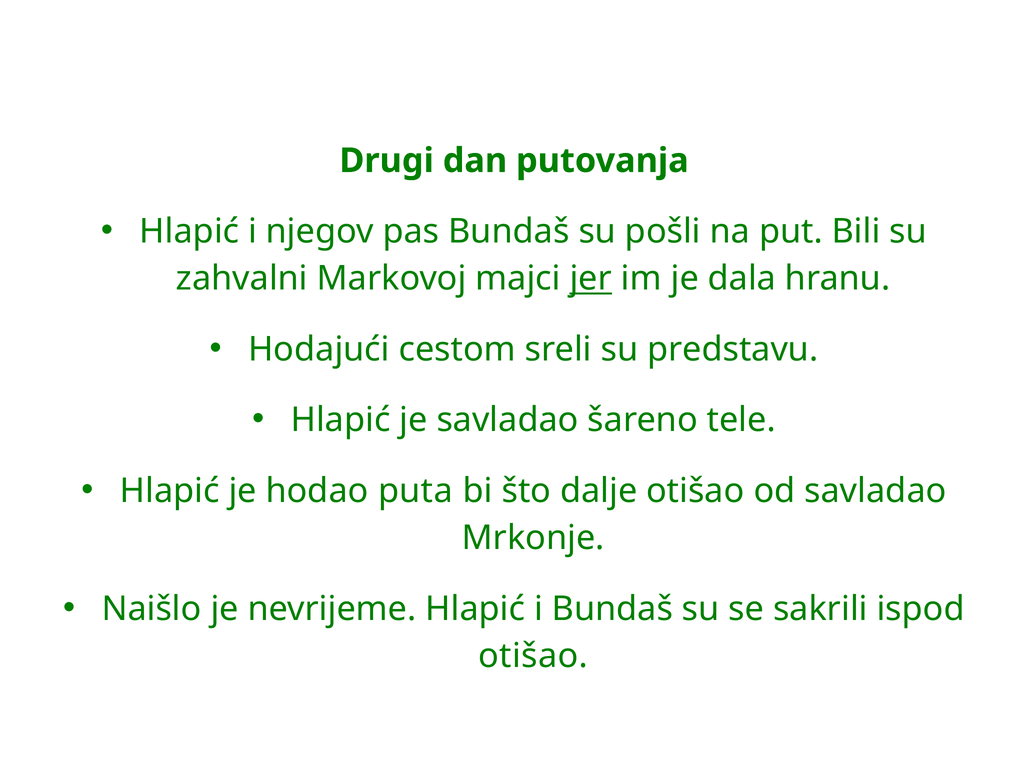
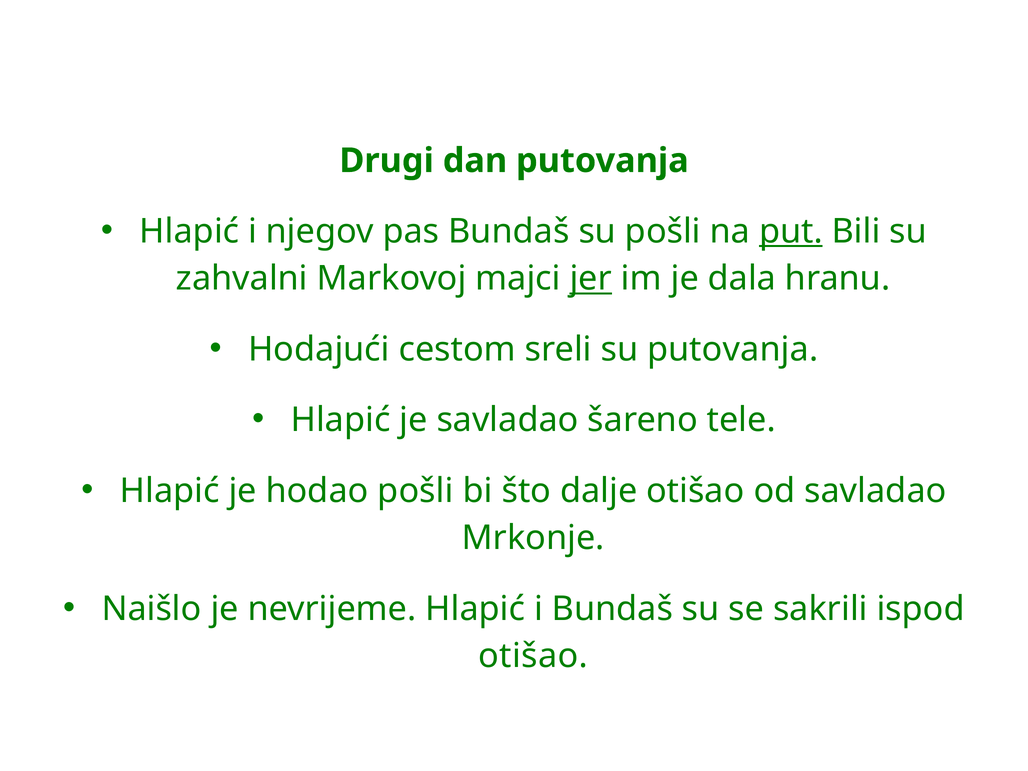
put underline: none -> present (791, 231)
su predstavu: predstavu -> putovanja (733, 349)
hodao puta: puta -> pošli (416, 491)
